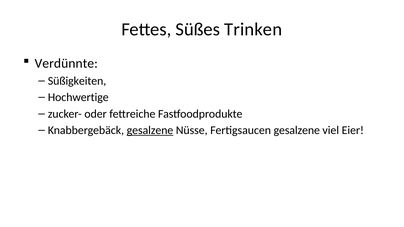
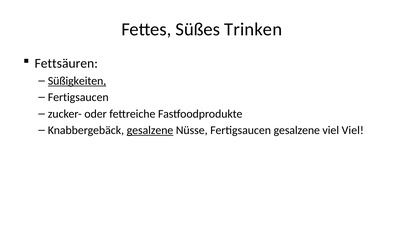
Verdünnte: Verdünnte -> Fettsäuren (66, 64)
Süßigkeiten underline: none -> present (77, 81)
Hochwertige: Hochwertige -> Fertigsaucen (78, 97)
viel Eier: Eier -> Viel (353, 130)
